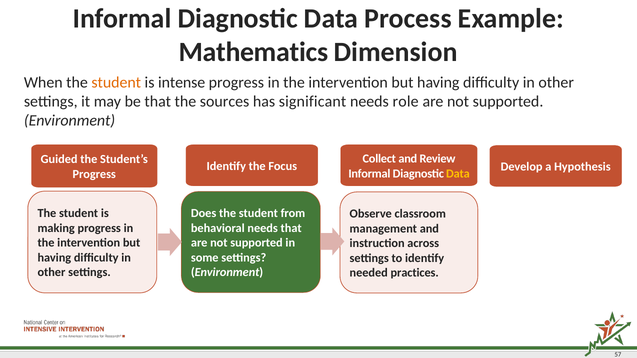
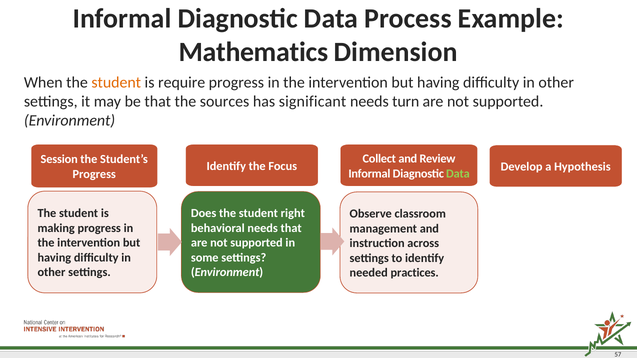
intense: intense -> require (182, 82)
role: role -> turn (406, 102)
Guided: Guided -> Session (59, 160)
Data colour: yellow -> light green (458, 174)
from: from -> right (293, 214)
